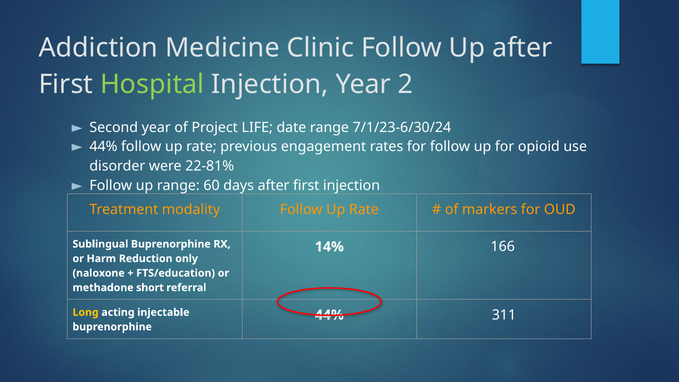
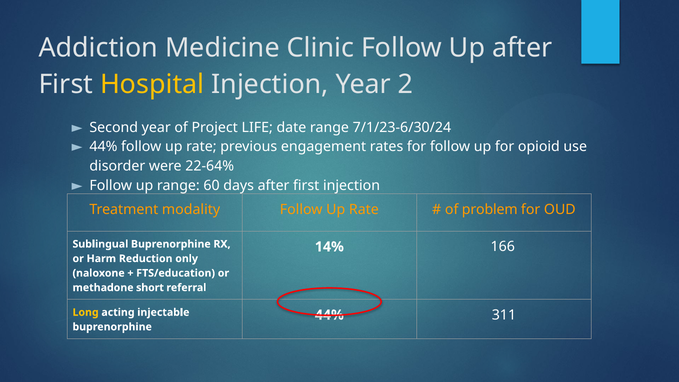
Hospital colour: light green -> yellow (152, 84)
22-81%: 22-81% -> 22-64% (210, 166)
markers: markers -> problem (490, 209)
